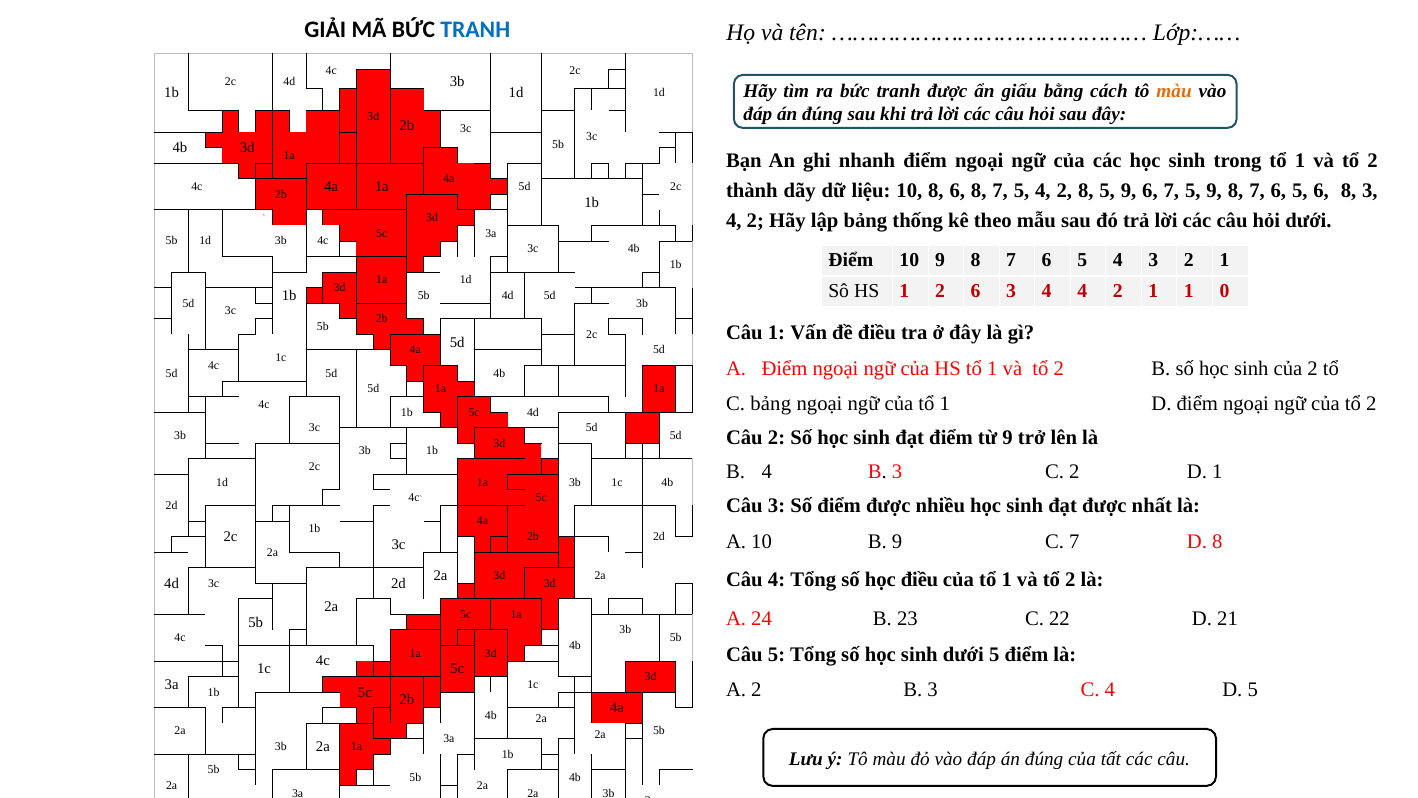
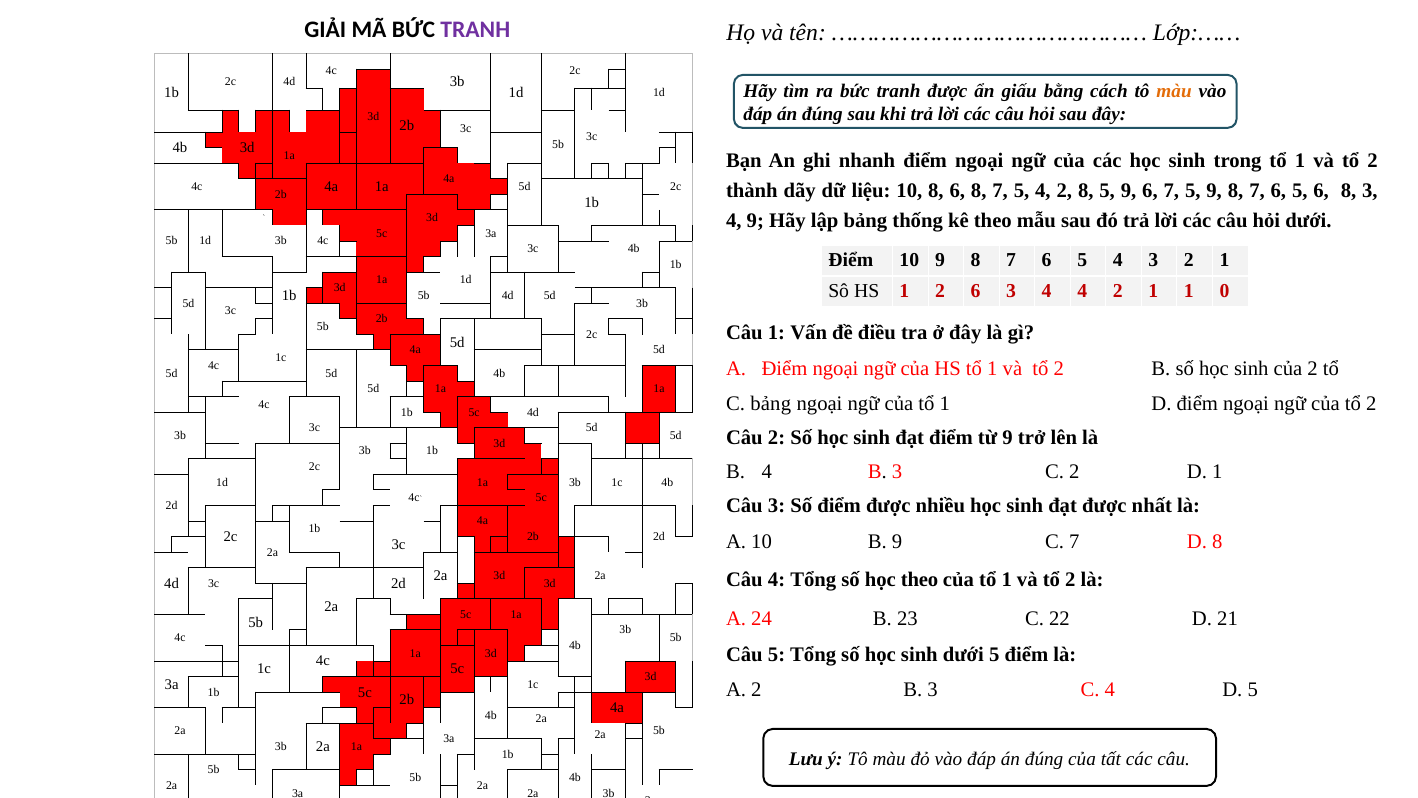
TRANH colour: blue -> purple (475, 30)
2: 2 -> 9 (755, 220)
học điều: điều -> theo (920, 580)
